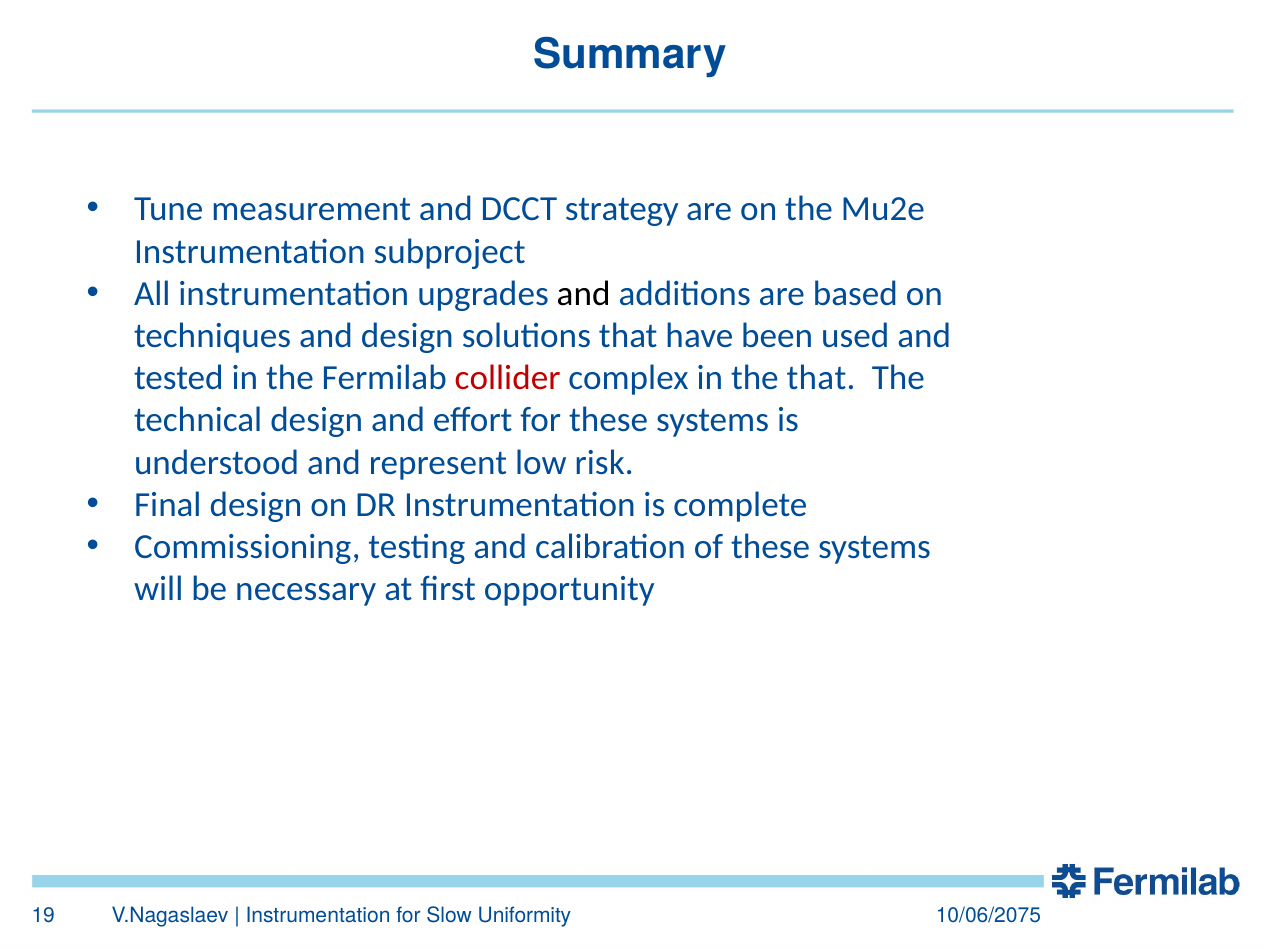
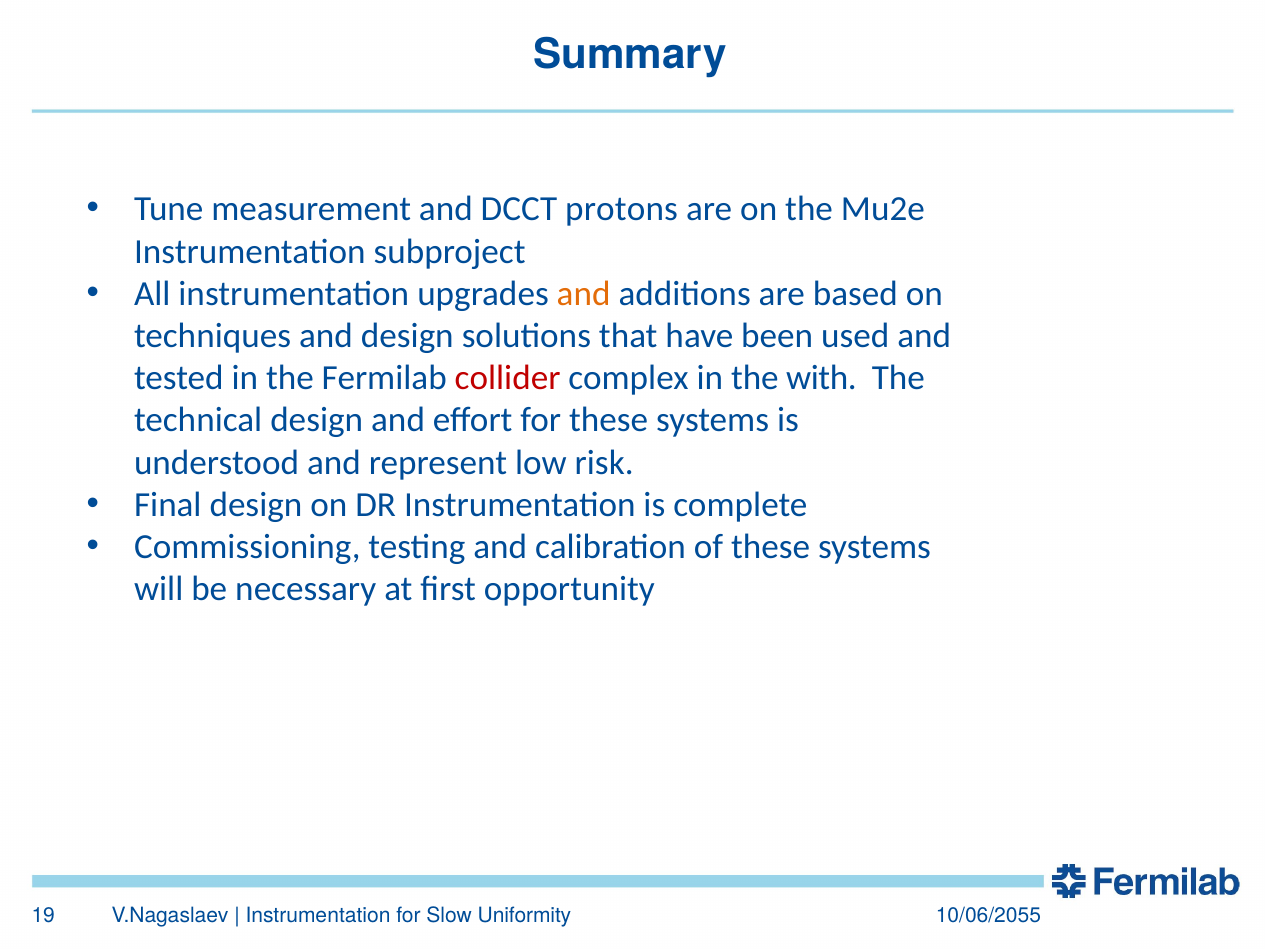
strategy: strategy -> protons (622, 209)
and colour: black -> orange (584, 294)
the that: that -> with (821, 378)
10/06/2075: 10/06/2075 -> 10/06/2055 (988, 915)
